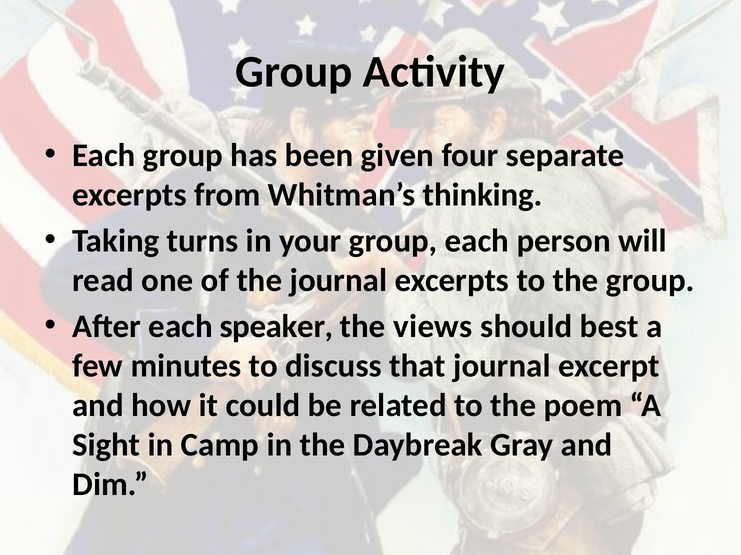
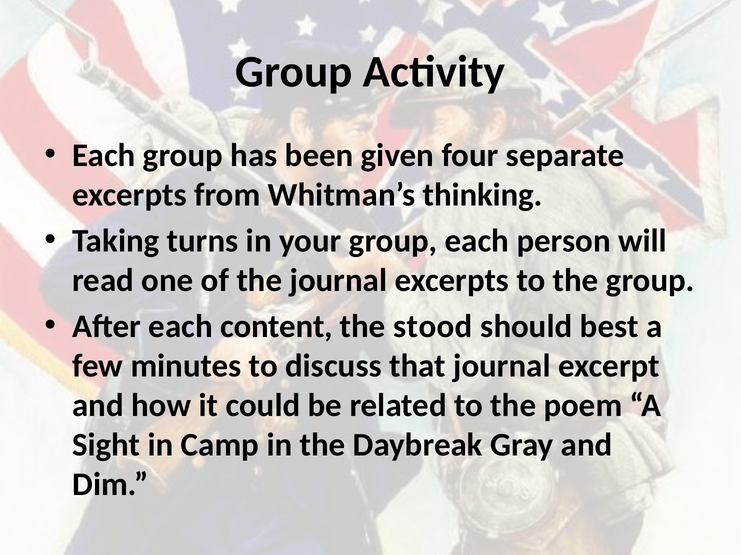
speaker: speaker -> content (276, 327)
views: views -> stood (433, 327)
